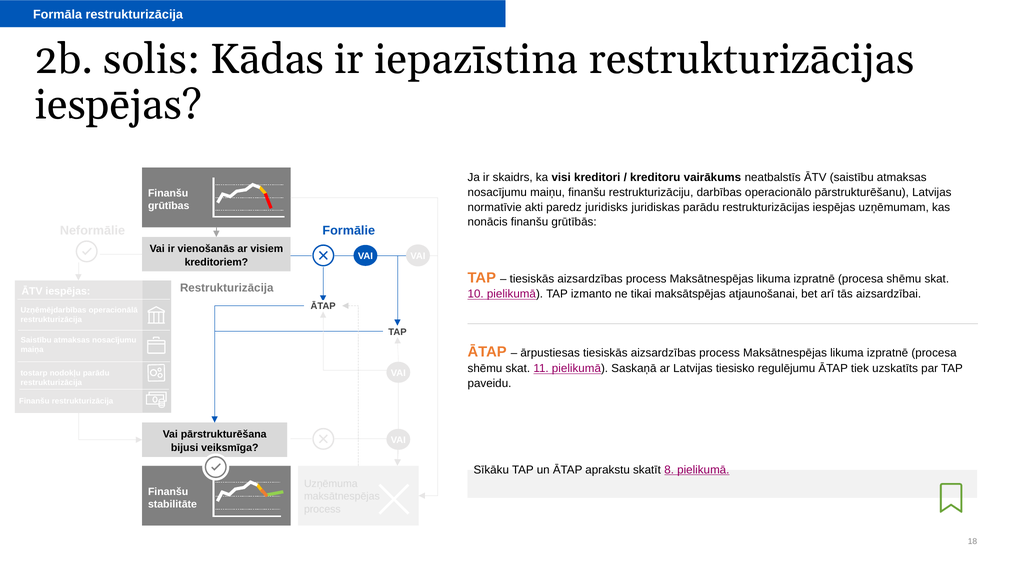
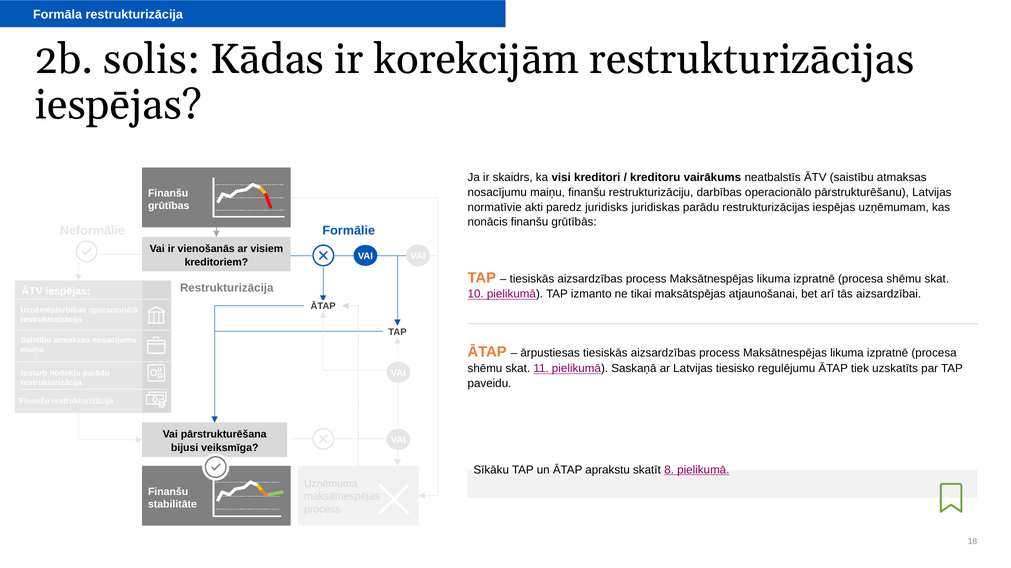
iepazīstina: iepazīstina -> korekcijām (476, 59)
